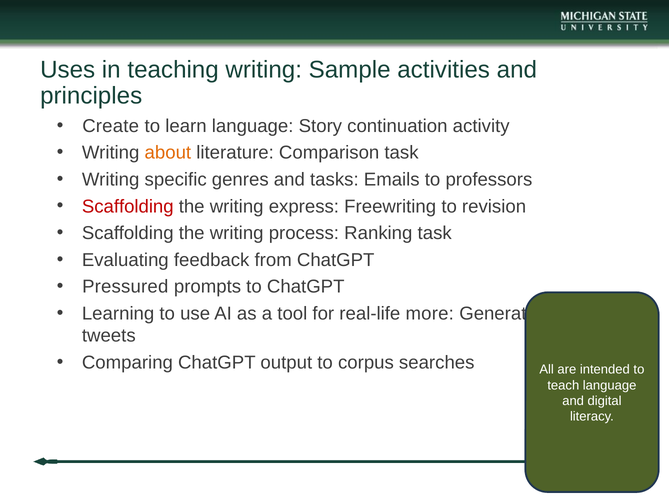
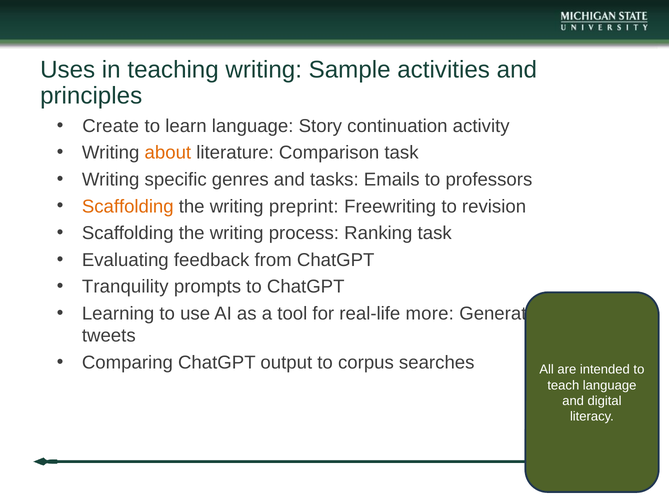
Scaffolding colour: red -> orange (128, 206)
express: express -> preprint (304, 206)
Pressured: Pressured -> Tranquility (125, 287)
